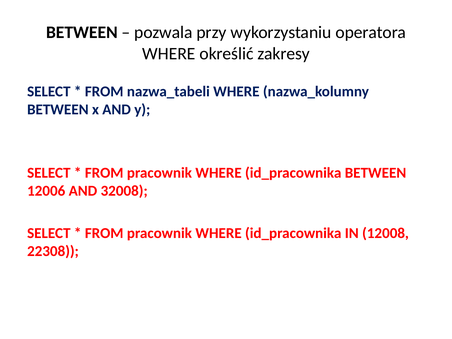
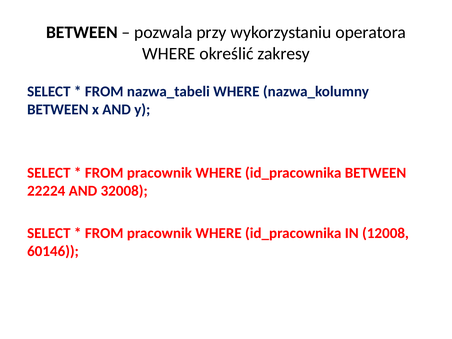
12006: 12006 -> 22224 (46, 191)
22308: 22308 -> 60146 (53, 251)
